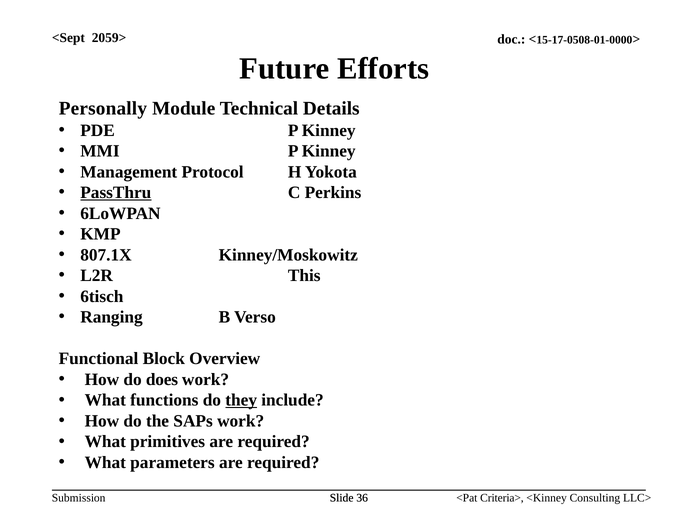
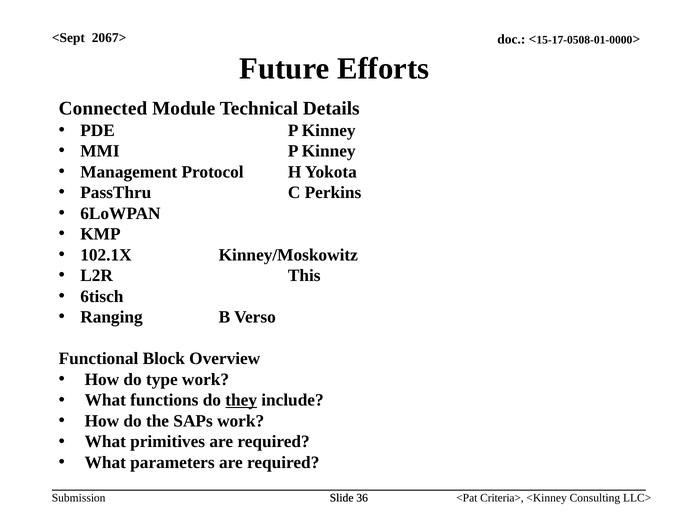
2059>: 2059> -> 2067> (109, 38)
Personally: Personally -> Connected (103, 109)
PassThru underline: present -> none (116, 193)
807.1X: 807.1X -> 102.1X (106, 255)
does: does -> type (162, 379)
